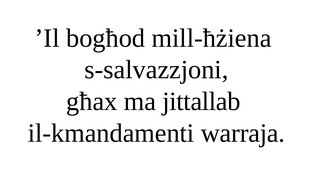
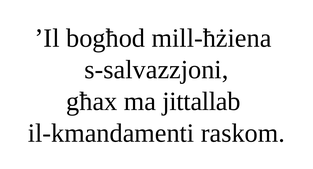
warraja: warraja -> raskom (243, 133)
